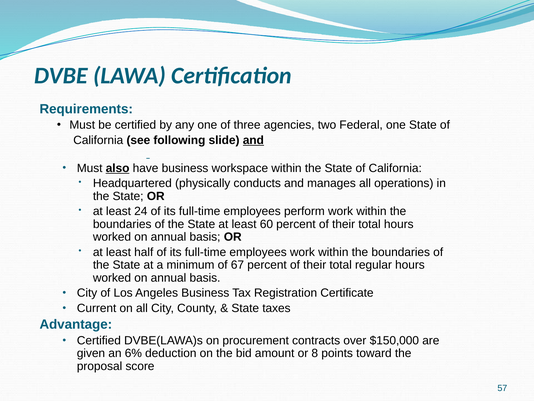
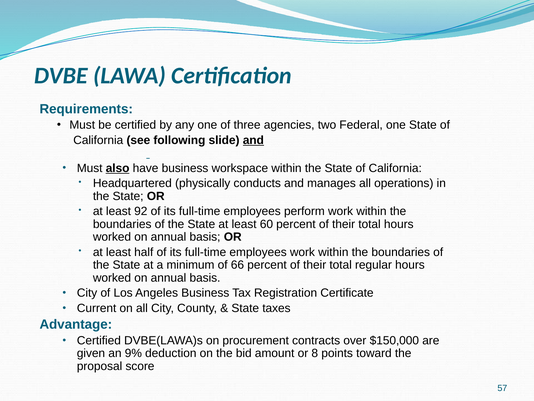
24: 24 -> 92 (141, 211)
67: 67 -> 66 (237, 265)
6%: 6% -> 9% (133, 353)
